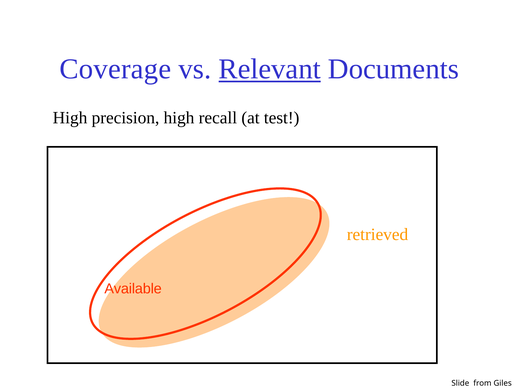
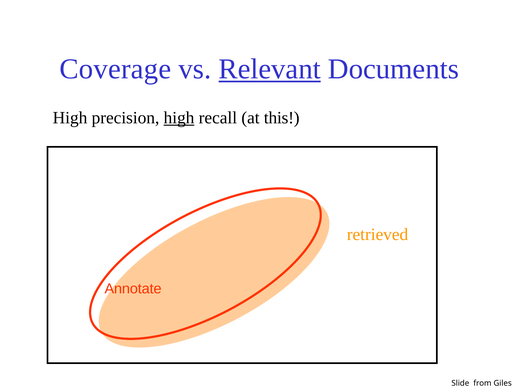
high underline: none -> present (179, 118)
test: test -> this (282, 118)
Available: Available -> Annotate (133, 289)
